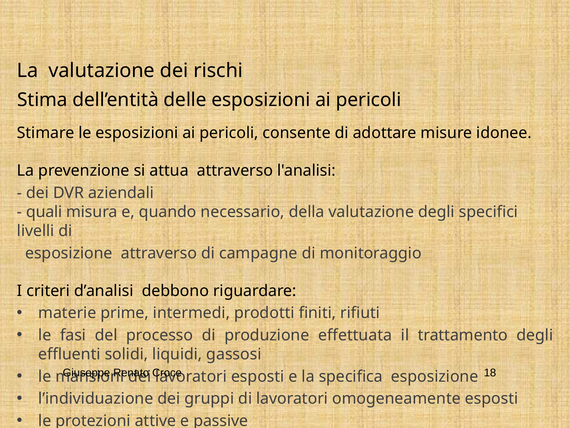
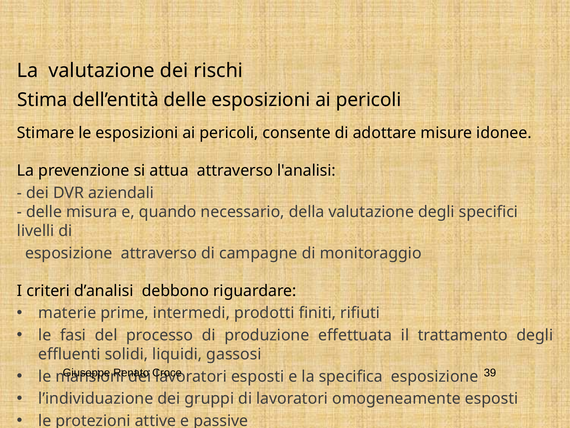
quali: quali -> delle (44, 212)
18: 18 -> 39 (490, 372)
